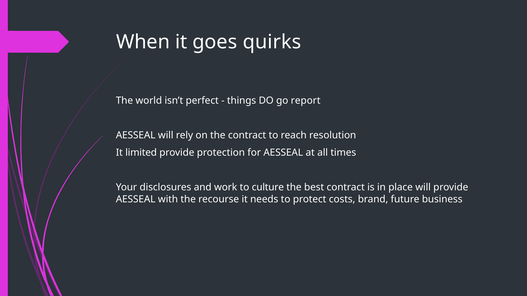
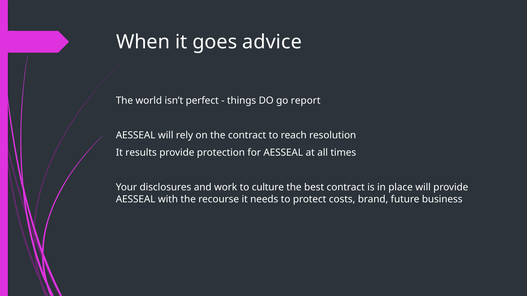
quirks: quirks -> advice (272, 42)
limited: limited -> results (141, 153)
